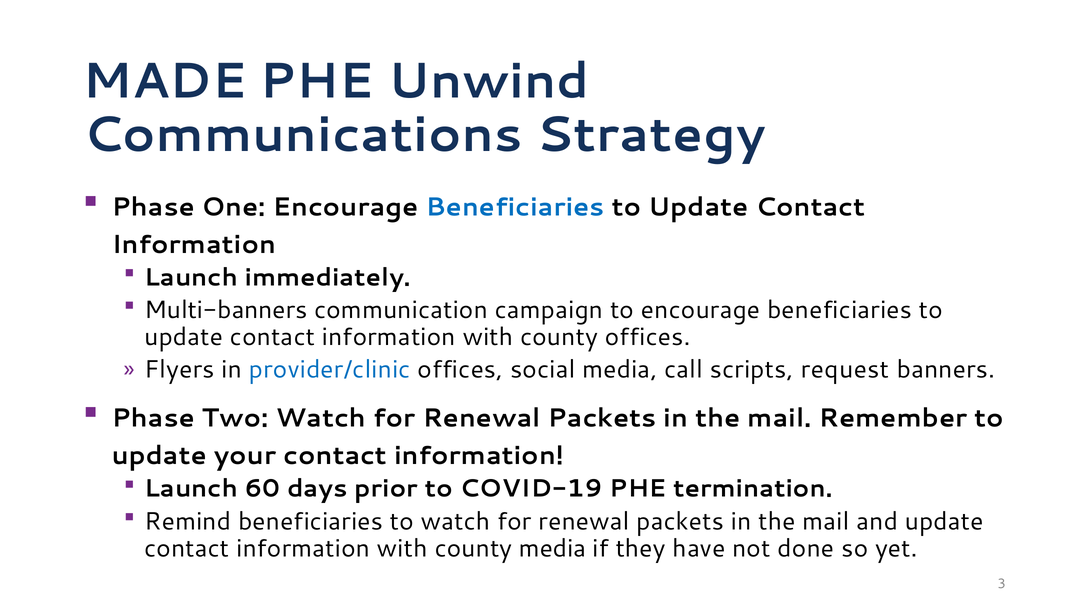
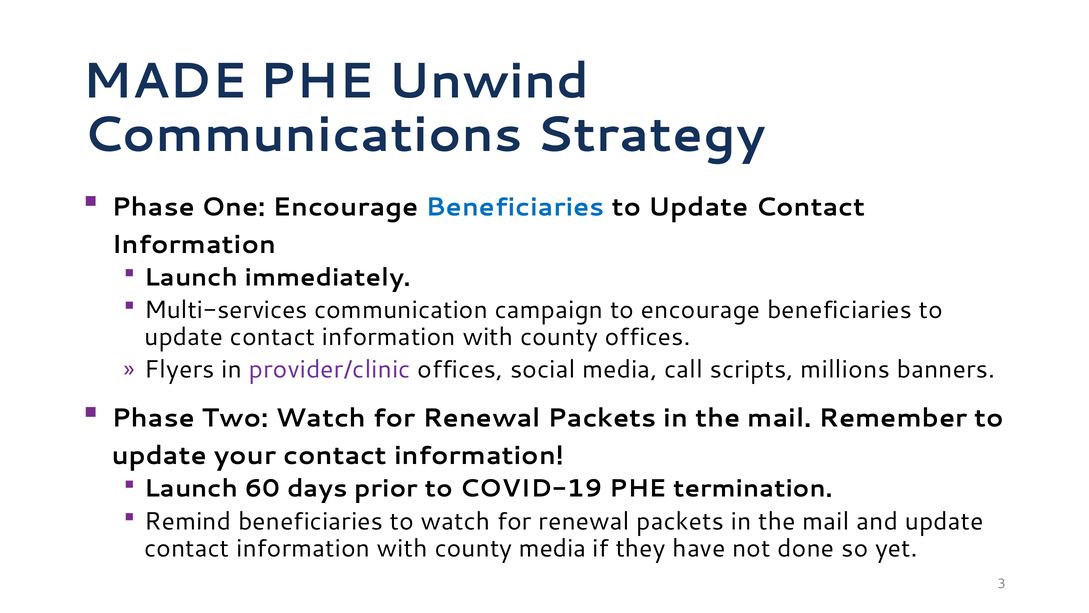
Multi-banners: Multi-banners -> Multi-services (226, 310)
provider/clinic colour: blue -> purple (330, 369)
request: request -> millions (845, 369)
